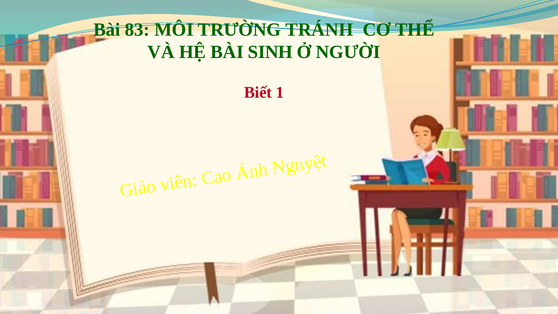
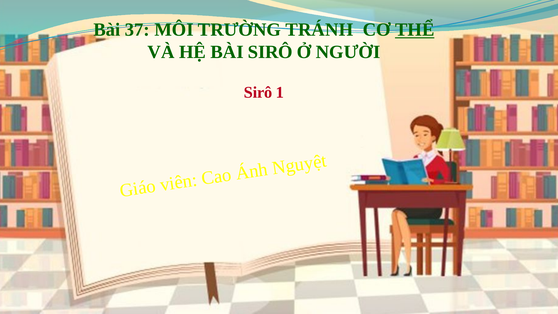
83: 83 -> 37 (137, 30)
THỂ underline: none -> present (415, 30)
BÀI SINH: SINH -> SIRÔ (270, 52)
Biết: Biết -> Sirô (258, 92)
